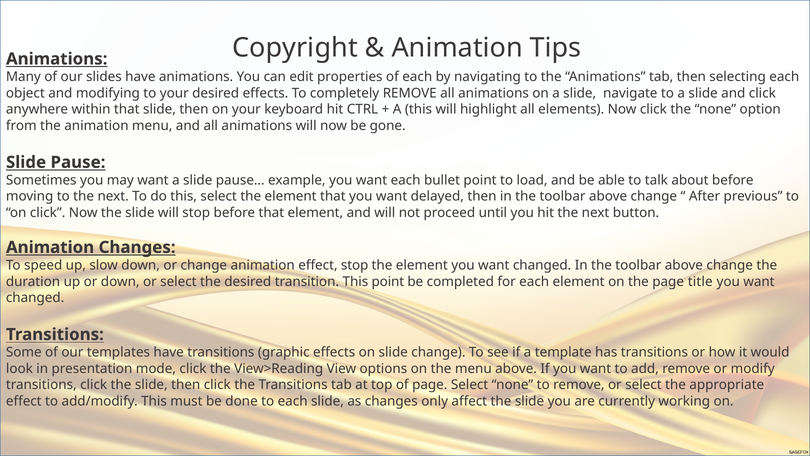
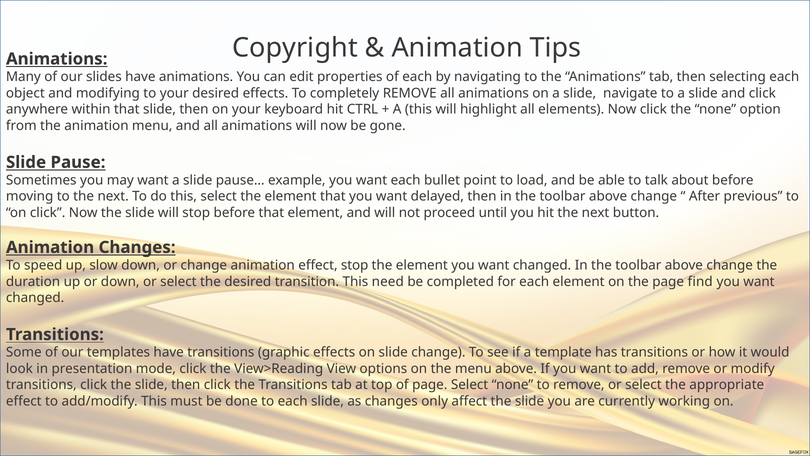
This point: point -> need (388, 281)
title: title -> find (700, 281)
